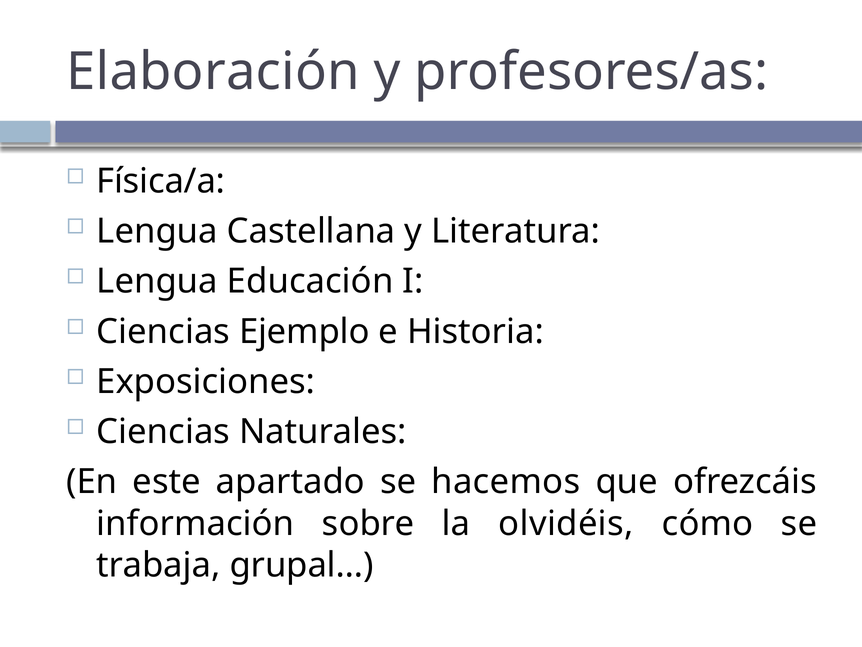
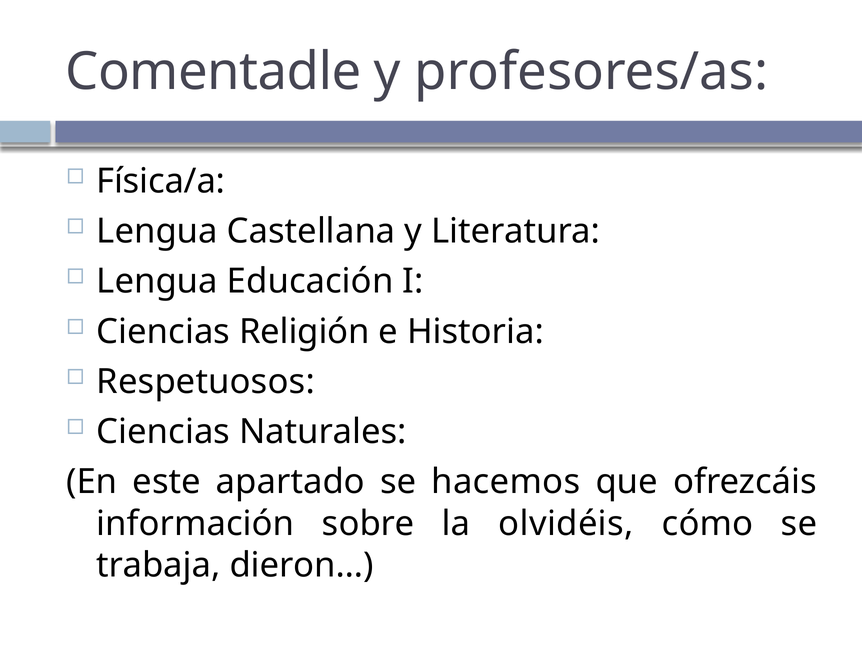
Elaboración: Elaboración -> Comentadle (213, 72)
Ejemplo: Ejemplo -> Religión (304, 331)
Exposiciones: Exposiciones -> Respetuosos (206, 381)
grupal…: grupal… -> dieron… (302, 565)
